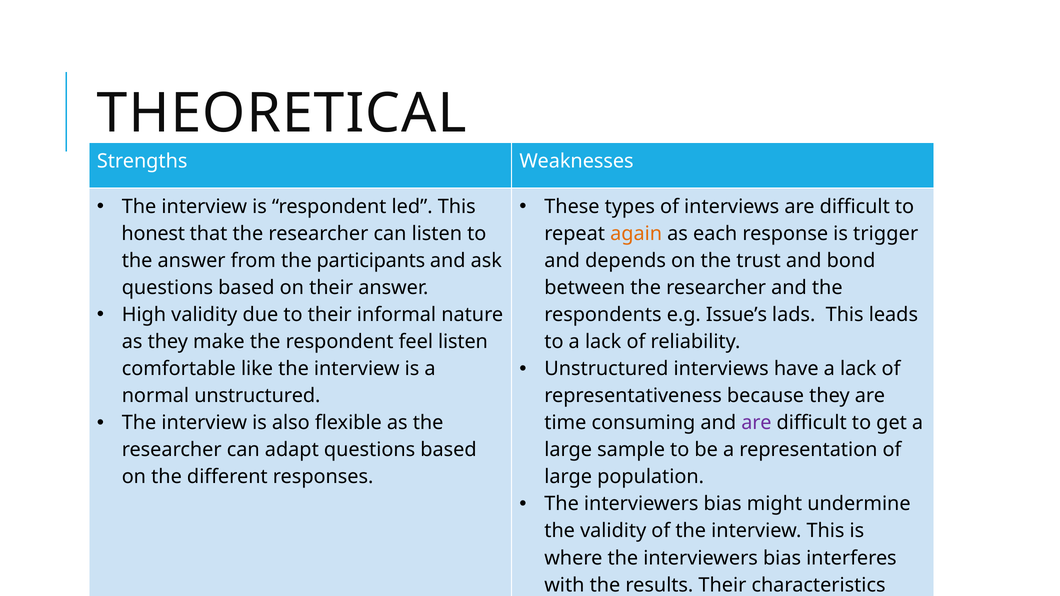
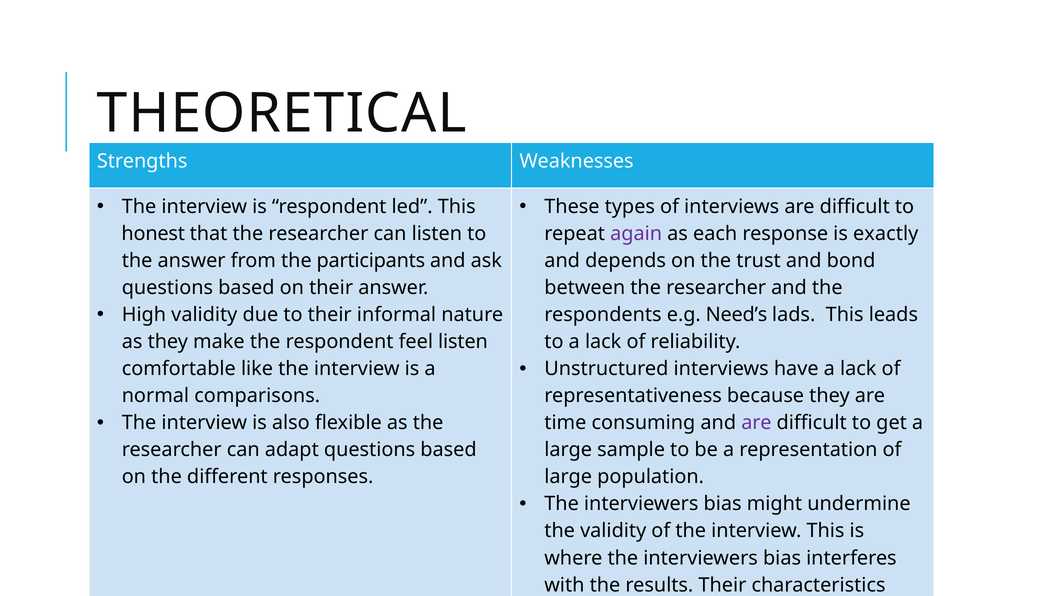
again colour: orange -> purple (636, 234)
trigger: trigger -> exactly (886, 234)
Issue’s: Issue’s -> Need’s (737, 315)
normal unstructured: unstructured -> comparisons (257, 396)
